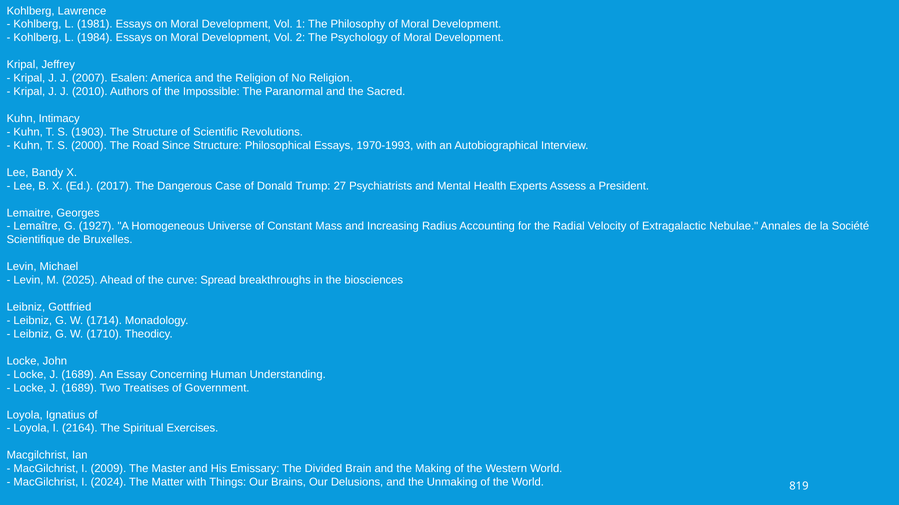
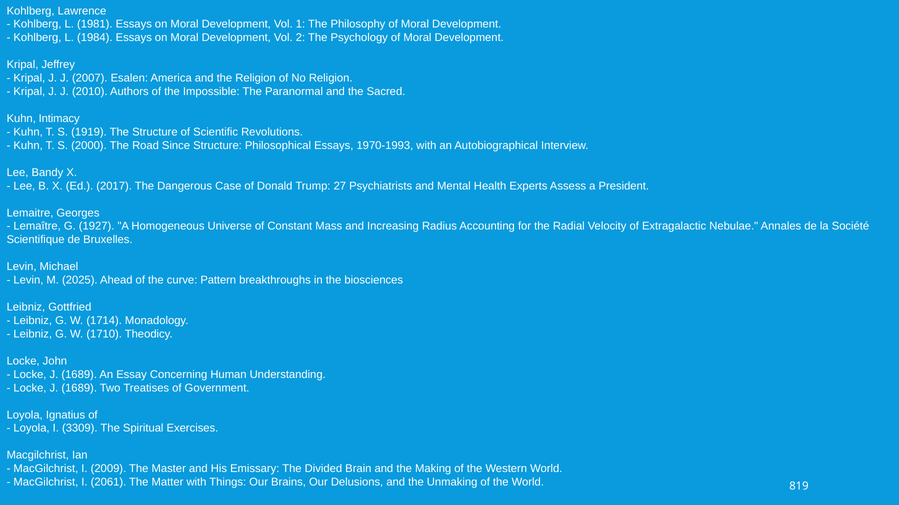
1903: 1903 -> 1919 (89, 132)
Spread: Spread -> Pattern (218, 281)
2164: 2164 -> 3309 (80, 429)
2024: 2024 -> 2061 (108, 483)
